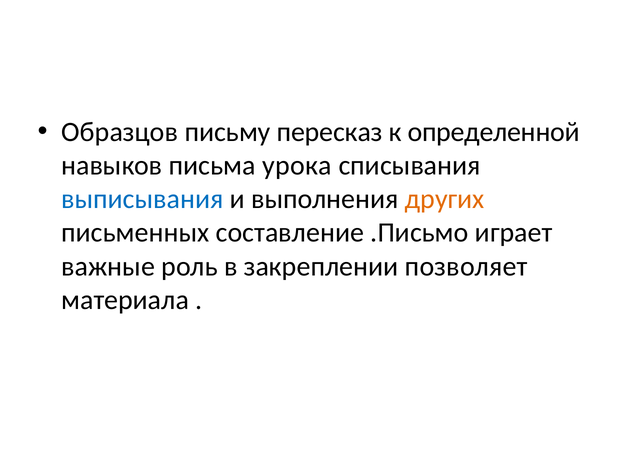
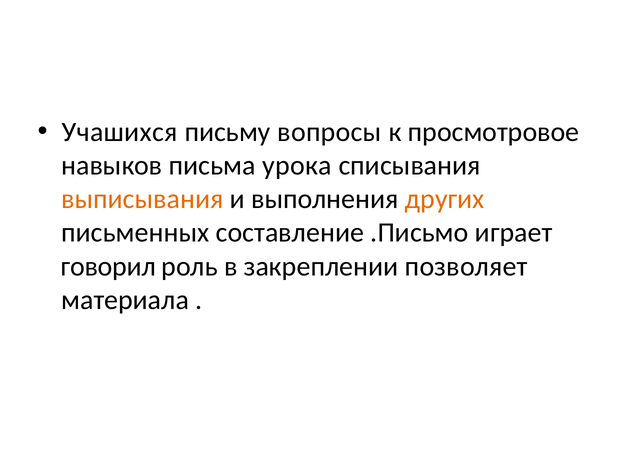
Образцов: Образцов -> Учашихся (120, 132)
пересказ: пересказ -> вопросы (330, 132)
определенной: определенной -> просмотровое (494, 132)
выписывания colour: blue -> orange (142, 199)
важные: важные -> говорил (108, 266)
